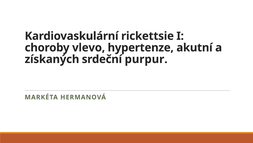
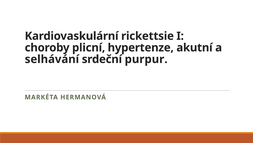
vlevo: vlevo -> plicní (89, 47)
získaných: získaných -> selhávání (52, 59)
